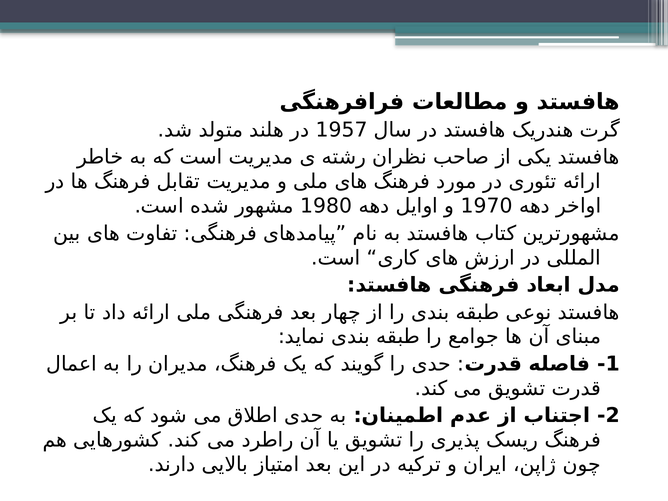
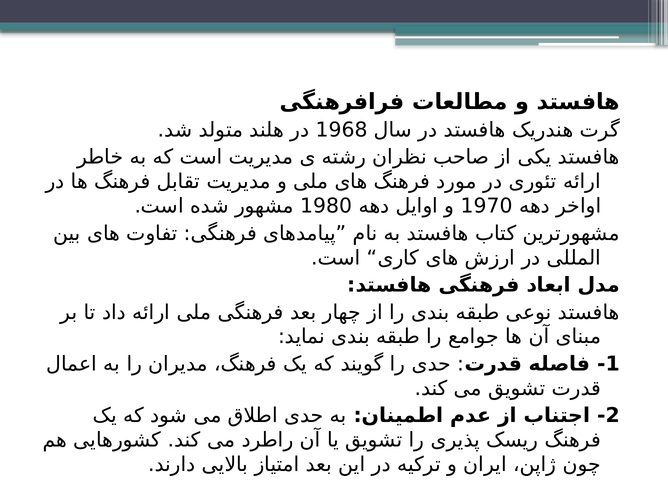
1957: 1957 -> 1968 (342, 130)
